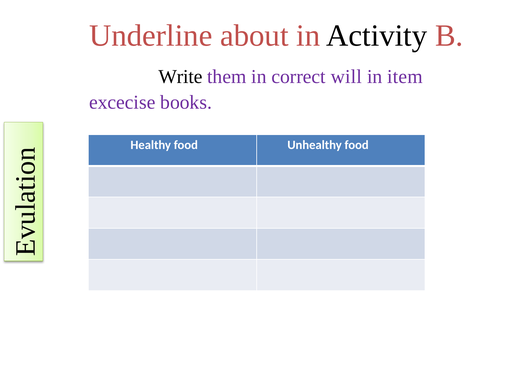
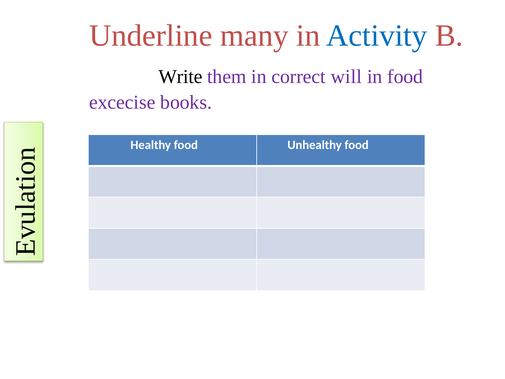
about: about -> many (254, 36)
Activity colour: black -> blue (377, 36)
in item: item -> food (405, 76)
